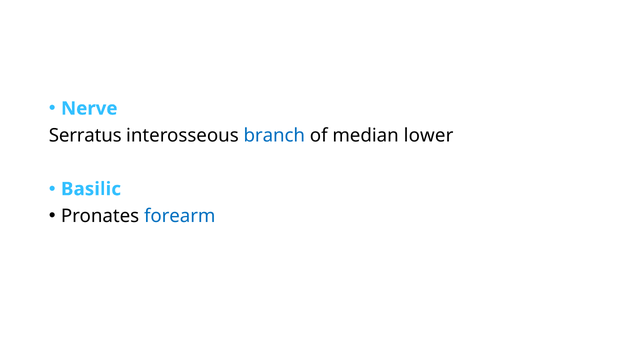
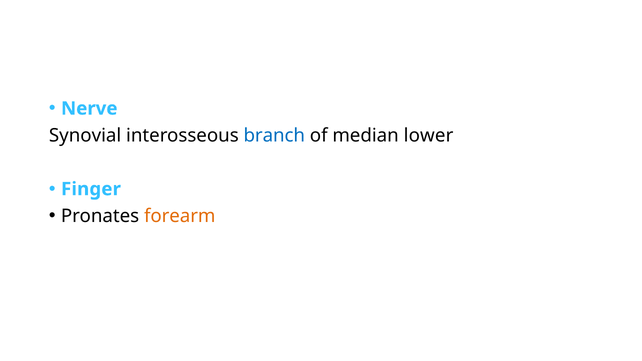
Serratus: Serratus -> Synovial (85, 135)
Basilic: Basilic -> Finger (91, 189)
forearm colour: blue -> orange (180, 216)
